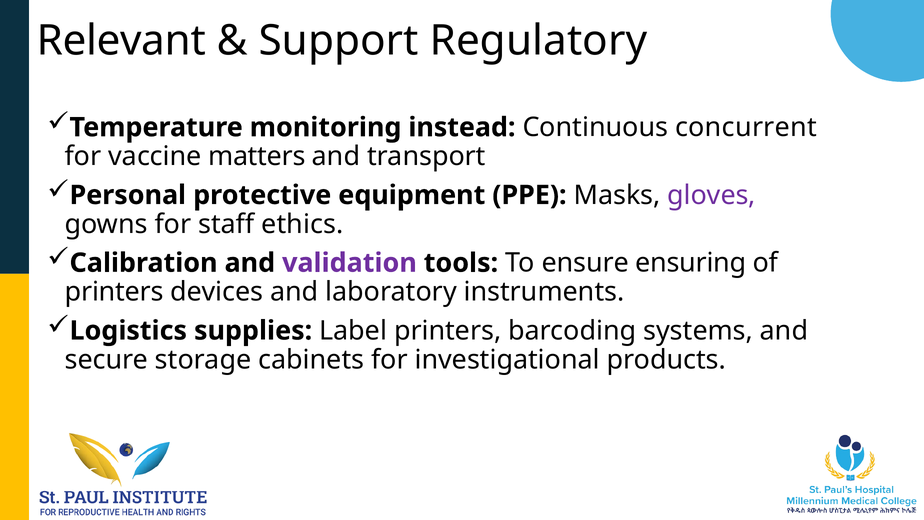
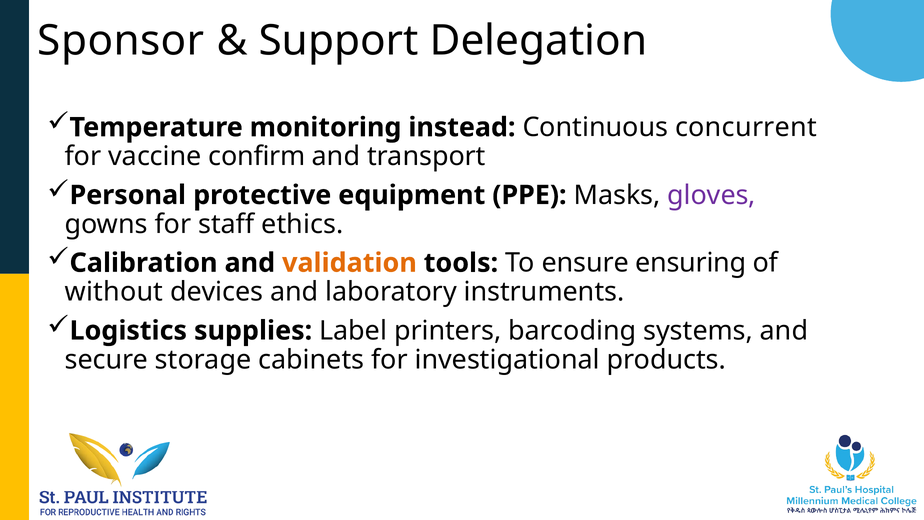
Relevant: Relevant -> Sponsor (121, 41)
Regulatory: Regulatory -> Delegation (538, 41)
matters: matters -> confirm (257, 156)
validation colour: purple -> orange (349, 263)
printers: printers -> without (114, 292)
